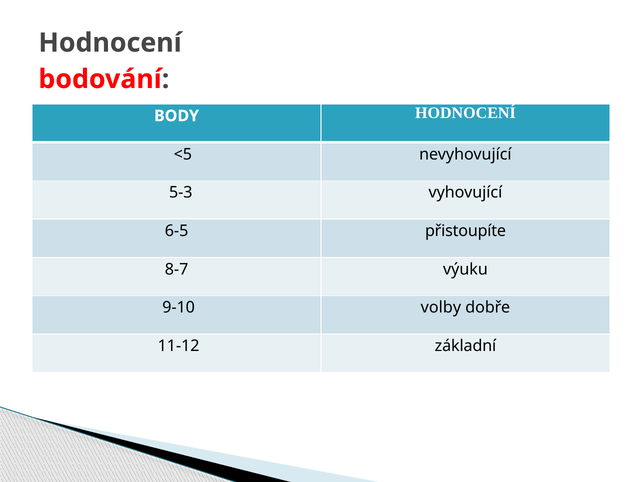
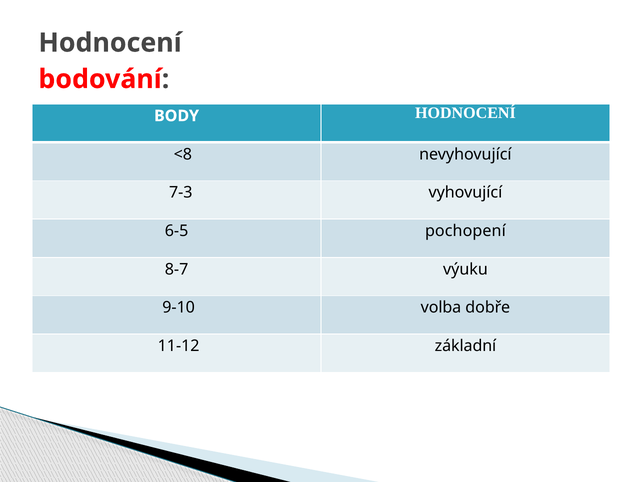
<5: <5 -> <8 (183, 154)
5-3: 5-3 -> 7-3 (181, 192)
přistoupíte: přistoupíte -> pochopení (465, 231)
volby: volby -> volba (441, 307)
